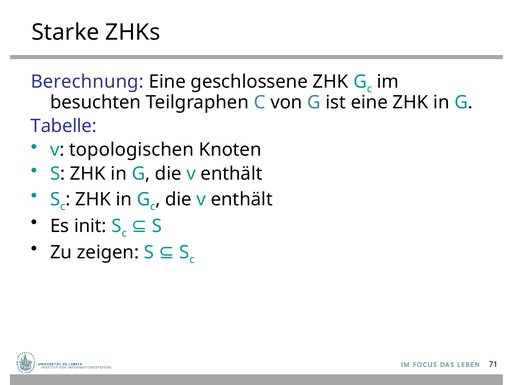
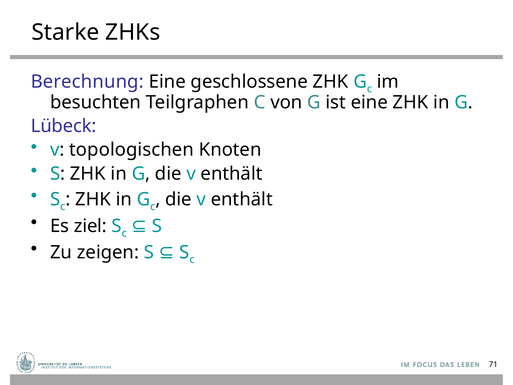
Tabelle: Tabelle -> Lübeck (64, 126)
init: init -> ziel (90, 226)
